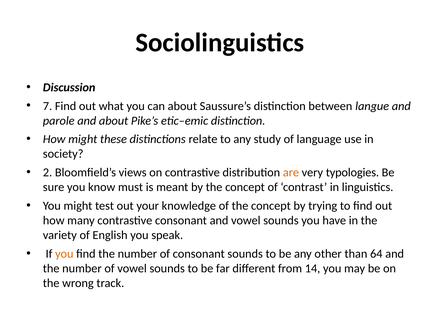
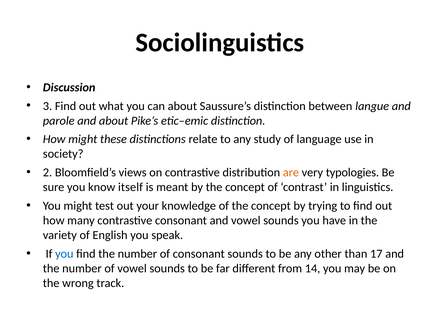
7: 7 -> 3 (48, 106)
must: must -> itself (130, 187)
you colour: orange -> blue (64, 254)
64: 64 -> 17 (376, 254)
